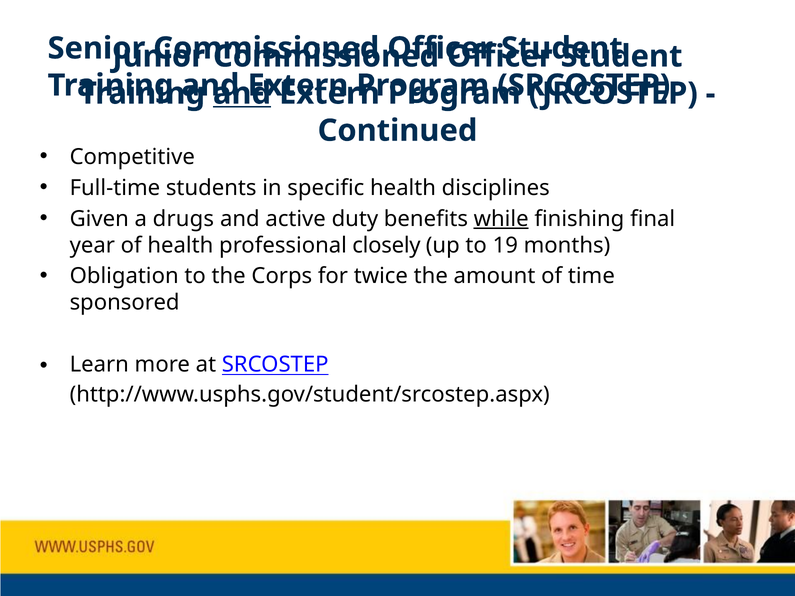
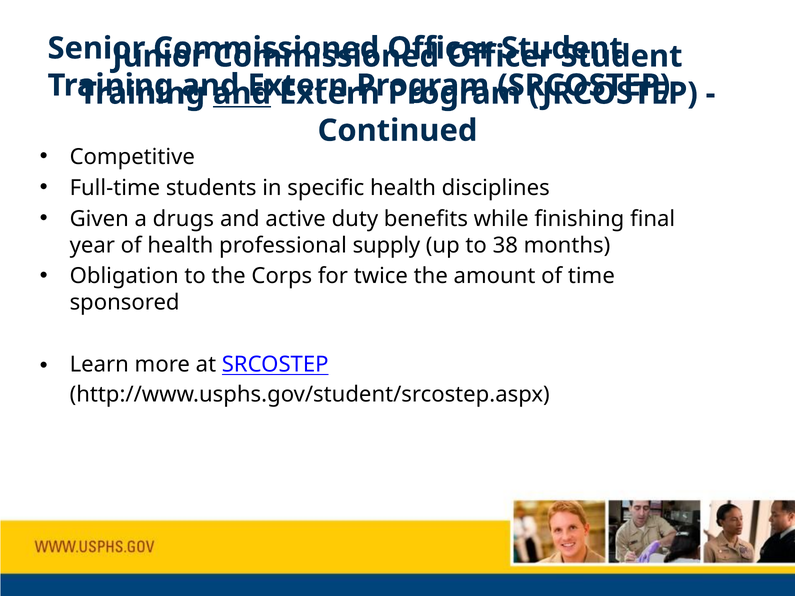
while underline: present -> none (501, 219)
closely: closely -> supply (386, 245)
19: 19 -> 38 (505, 245)
